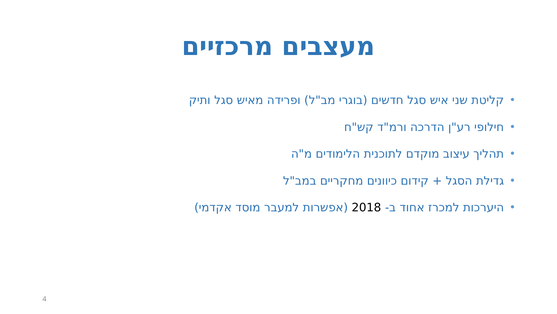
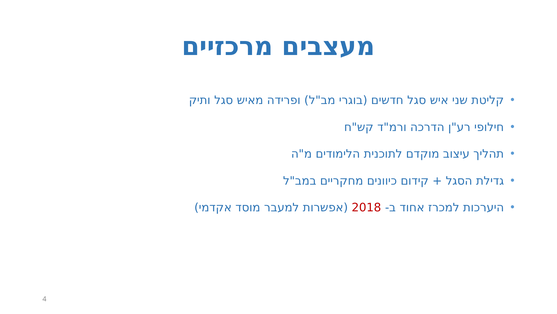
2018 colour: black -> red (366, 207)
